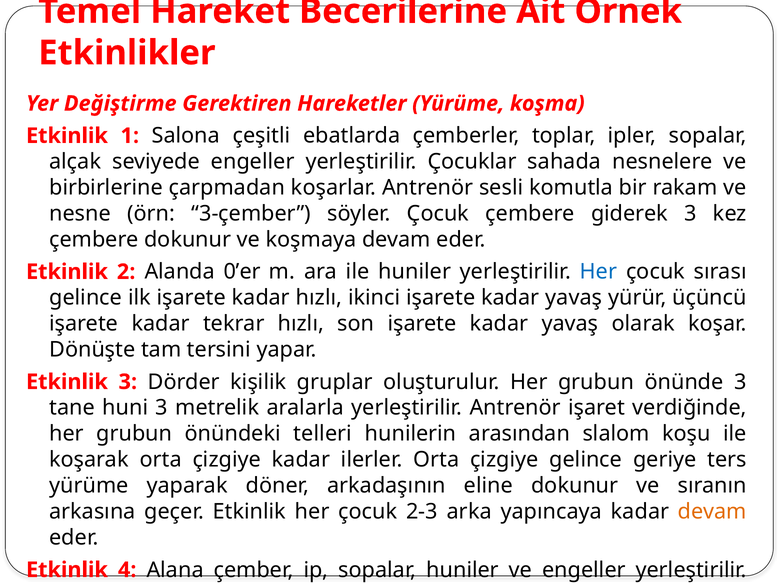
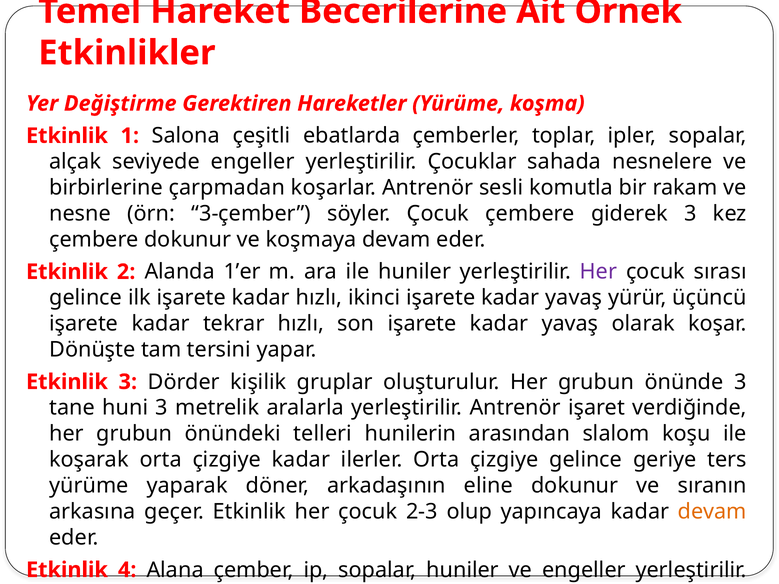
0’er: 0’er -> 1’er (242, 272)
Her colour: blue -> purple (598, 272)
arka: arka -> olup (469, 512)
